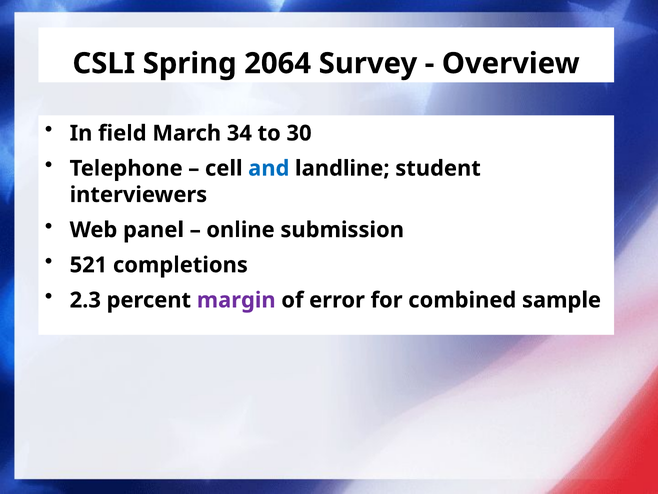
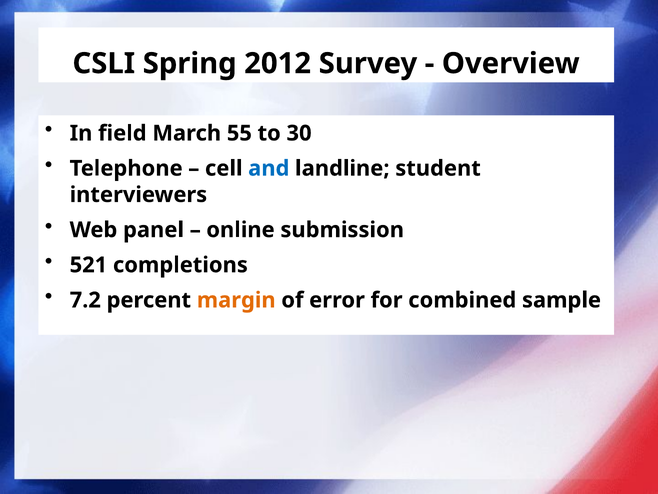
2064: 2064 -> 2012 (278, 63)
34: 34 -> 55 (239, 133)
2.3: 2.3 -> 7.2 (85, 300)
margin colour: purple -> orange (236, 300)
